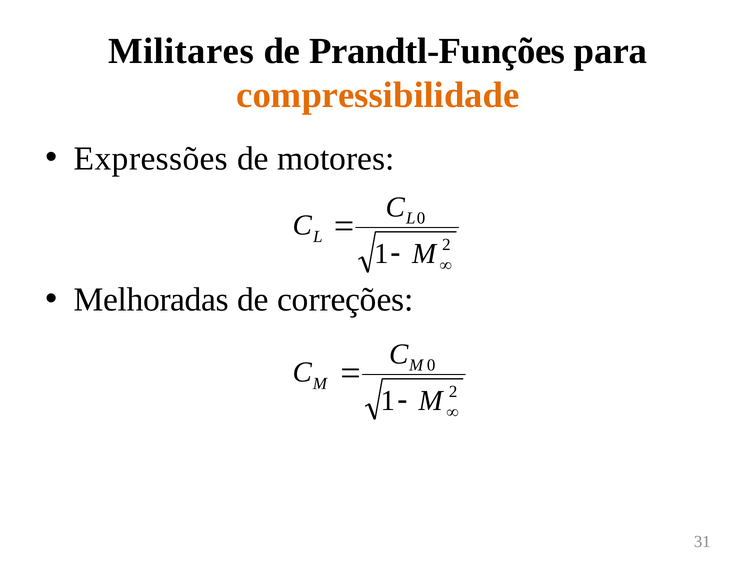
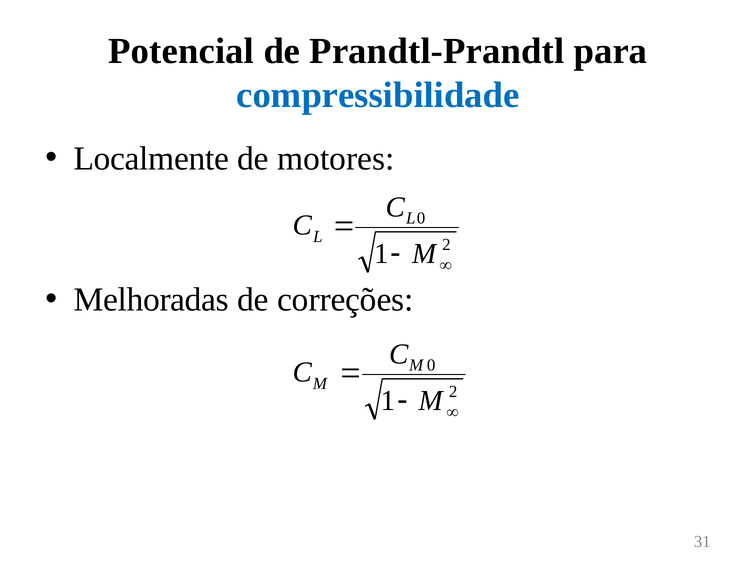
Militares: Militares -> Potencial (181, 51)
Prandtl-Funções: Prandtl-Funções -> Prandtl-Prandtl (437, 51)
compressibilidade colour: orange -> blue (378, 95)
Expressões: Expressões -> Localmente (151, 159)
